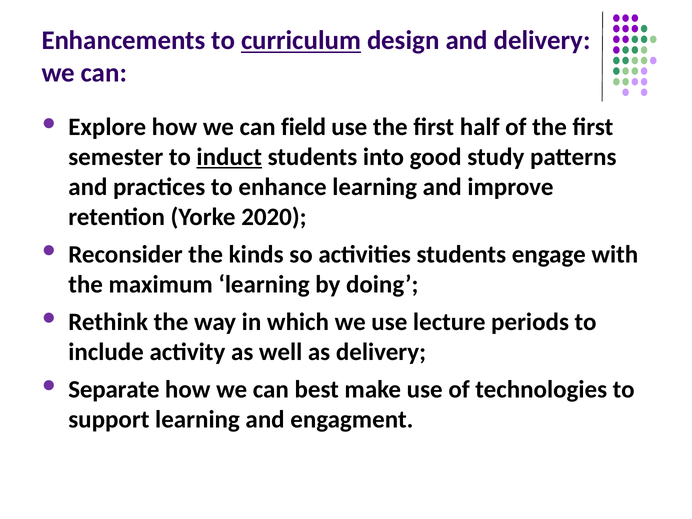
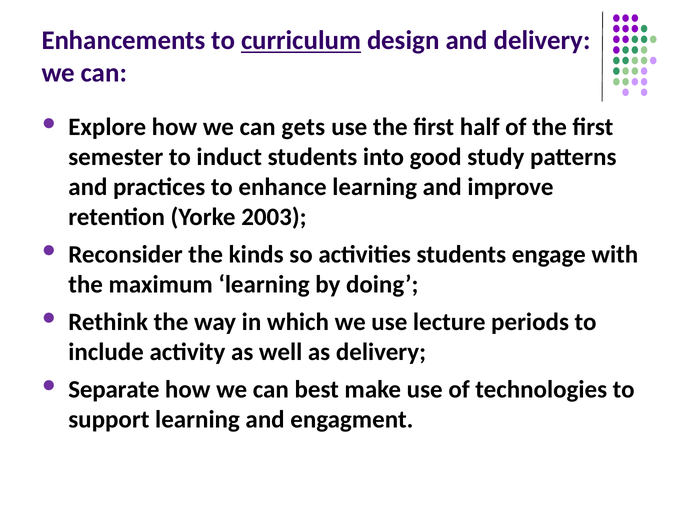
field: field -> gets (303, 127)
induct underline: present -> none (229, 157)
2020: 2020 -> 2003 (274, 217)
